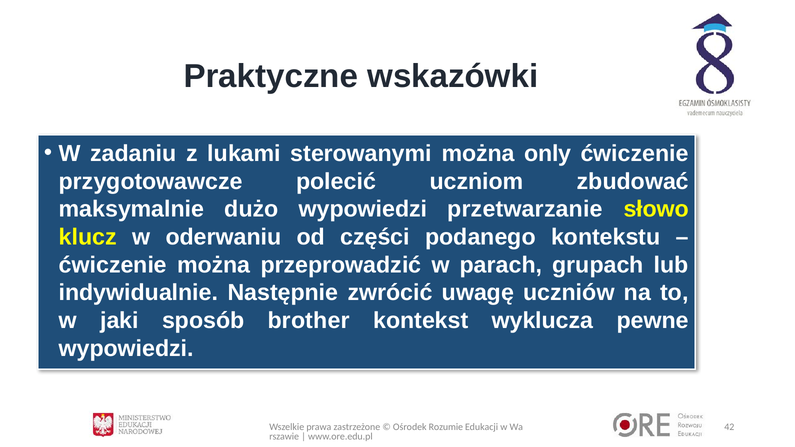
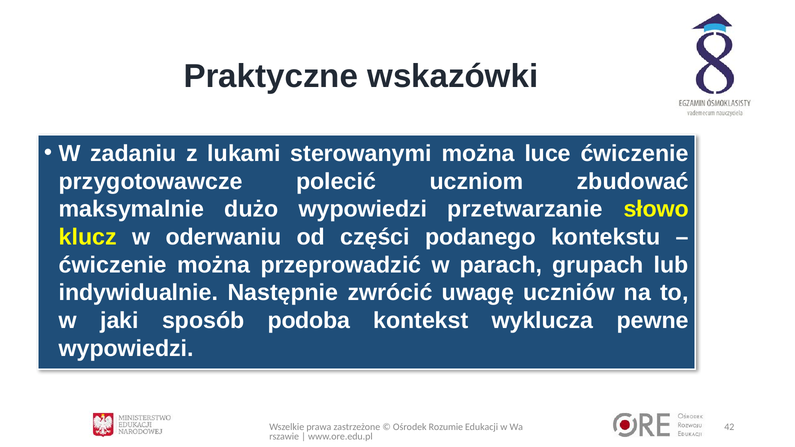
only: only -> luce (548, 154)
brother: brother -> podoba (309, 321)
